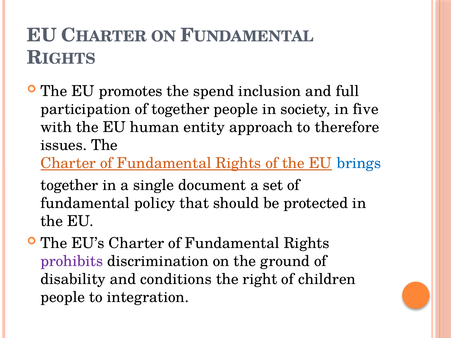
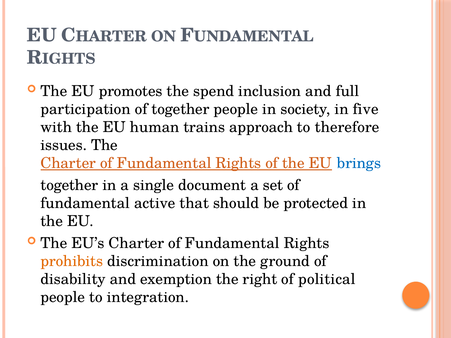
entity: entity -> trains (204, 127)
policy: policy -> active (155, 203)
prohibits colour: purple -> orange (72, 261)
conditions: conditions -> exemption (176, 279)
children: children -> political (327, 279)
